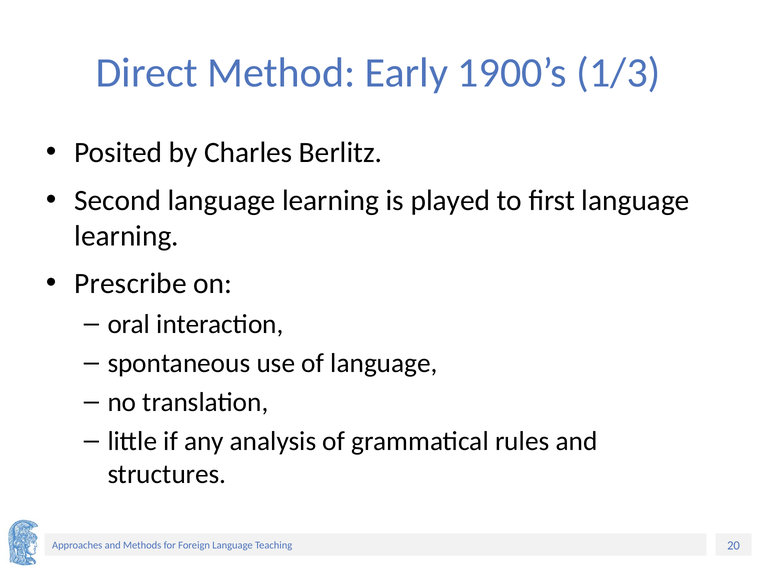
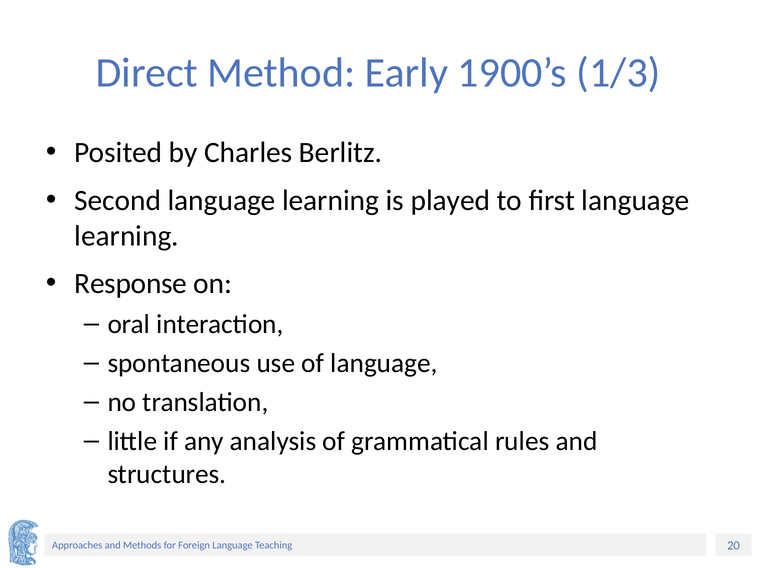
Prescribe: Prescribe -> Response (131, 284)
